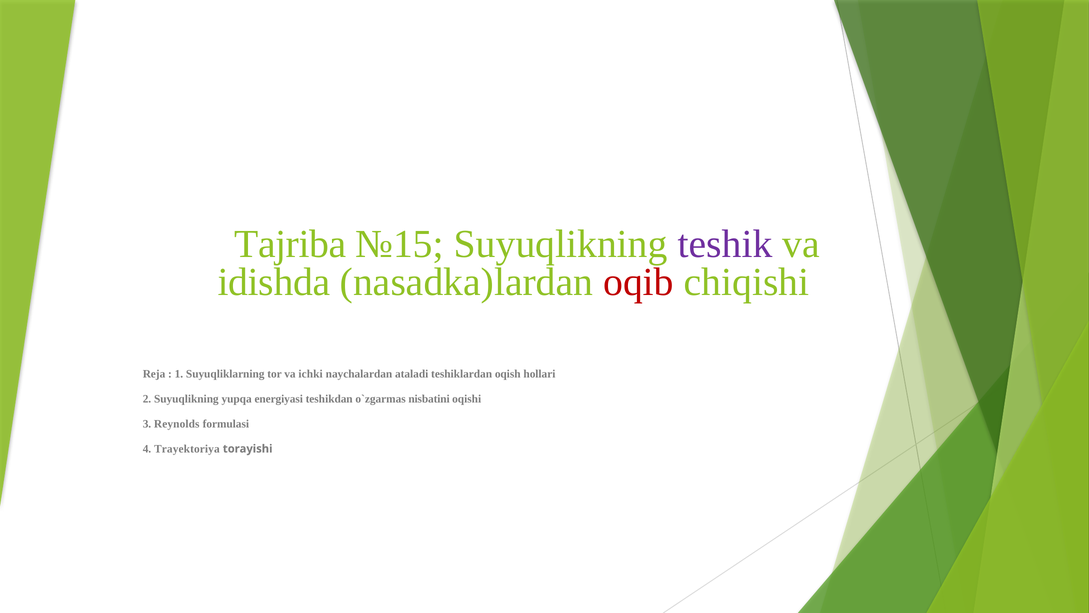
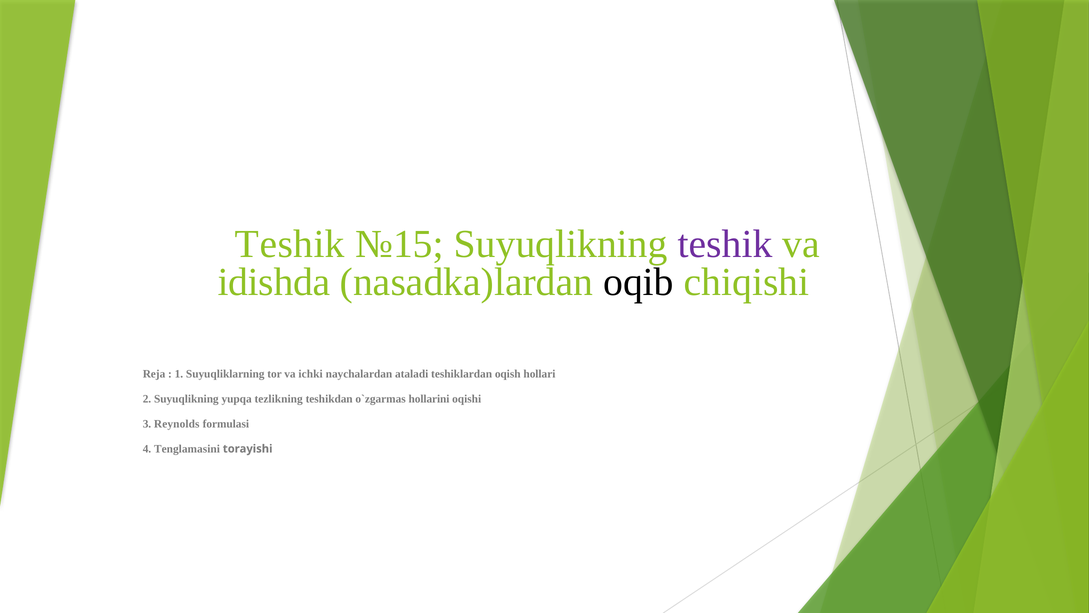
Tajriba: Tajriba -> Teshik (290, 244)
oqib colour: red -> black (639, 282)
energiyasi: energiyasi -> tezlikning (279, 398)
nisbatini: nisbatini -> hollarini (429, 398)
Trayektoriya: Trayektoriya -> Tenglamasini (187, 448)
